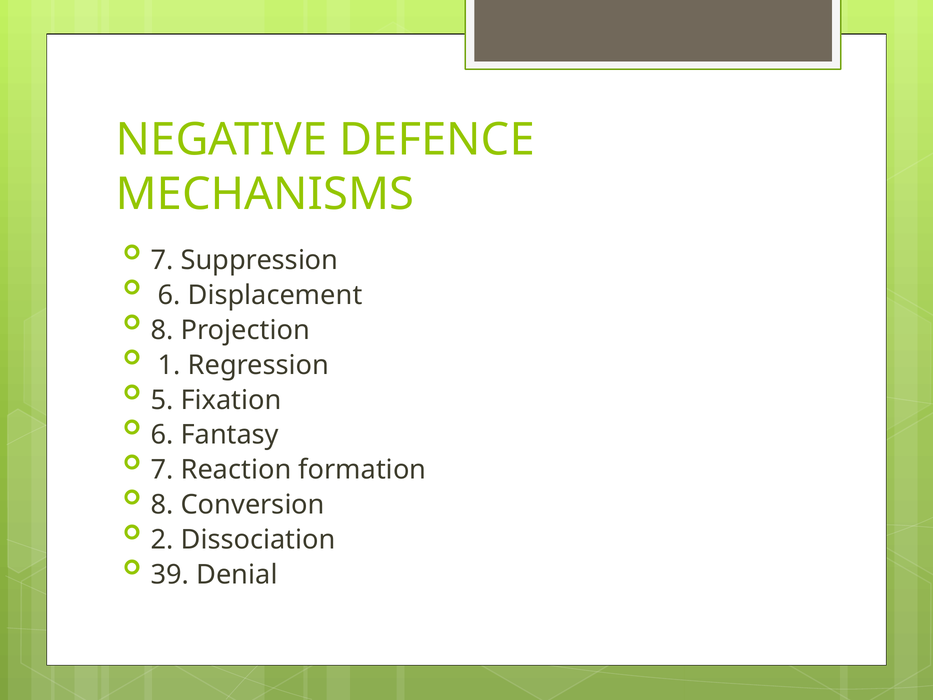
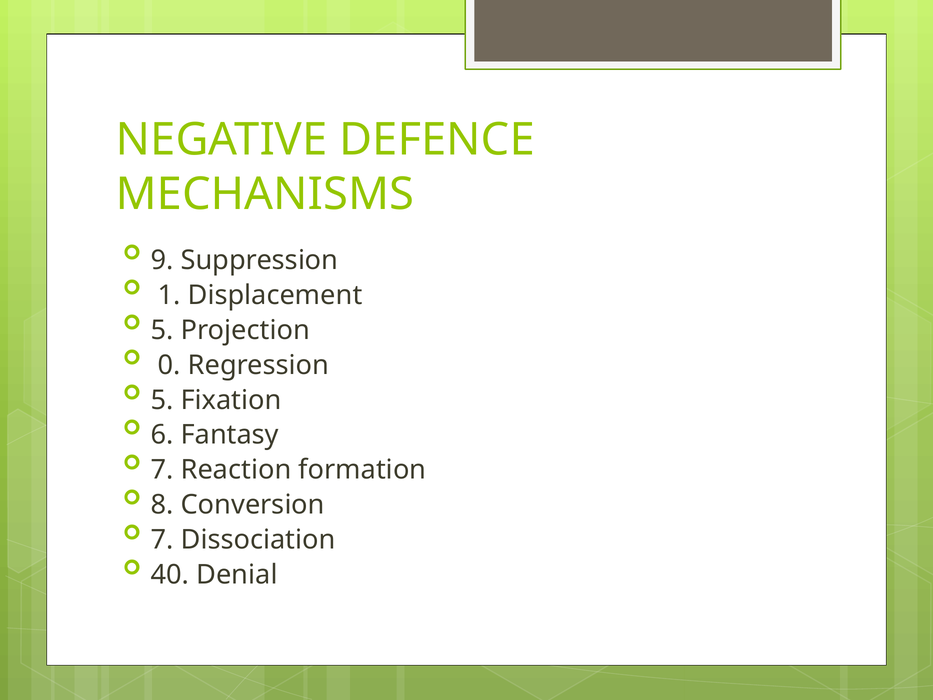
7: 7 -> 9 (162, 260)
6: 6 -> 1 (169, 295)
8: 8 -> 5 (162, 330)
1: 1 -> 0 (169, 365)
2: 2 -> 7 (162, 540)
39: 39 -> 40 (170, 575)
